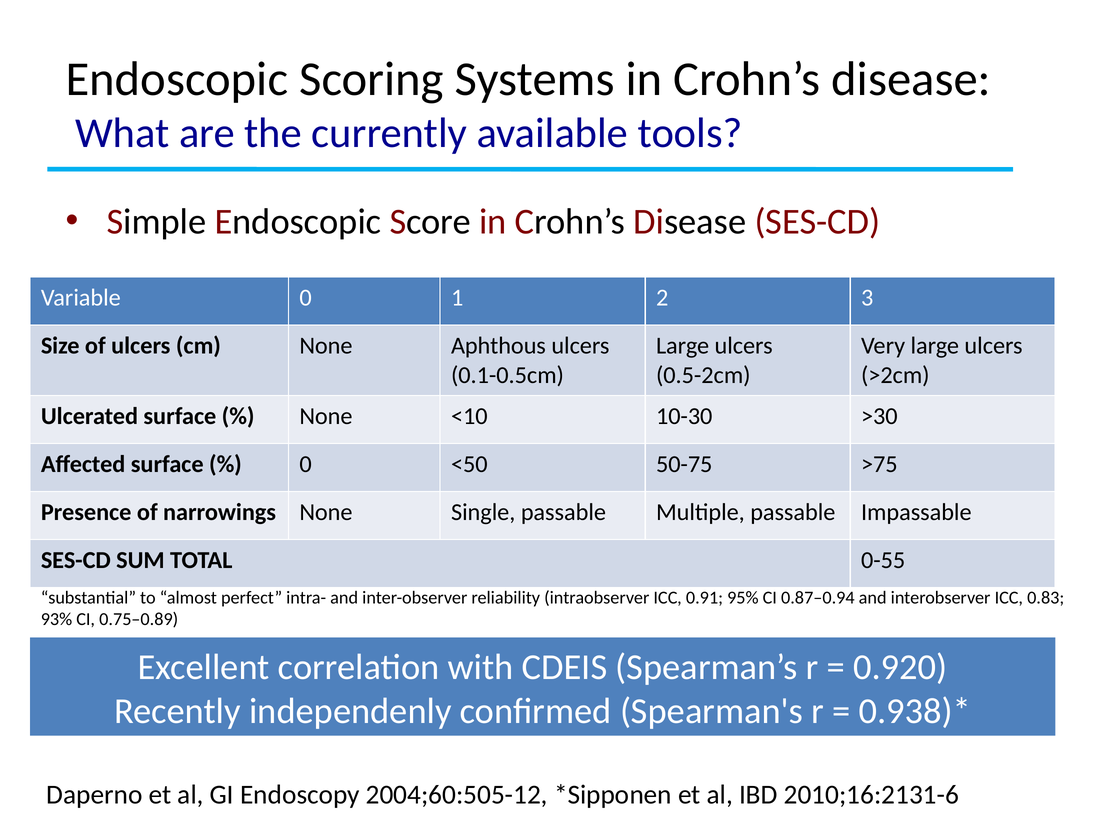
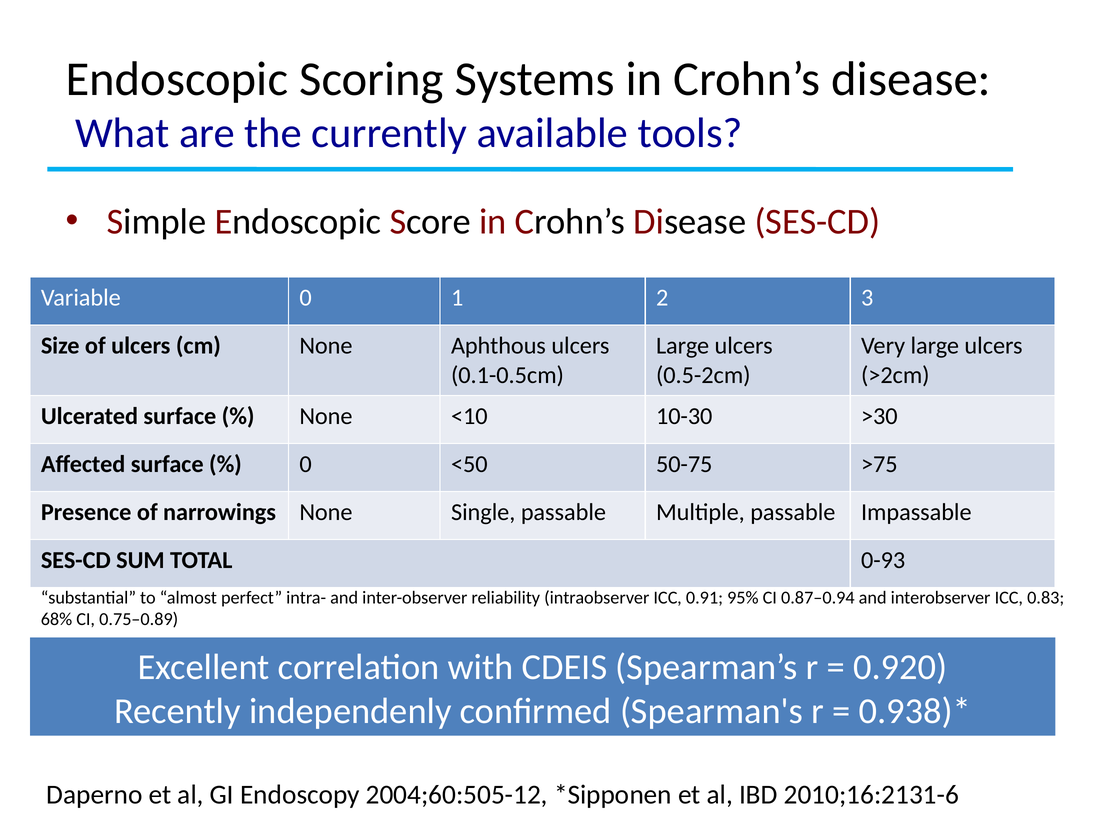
0-55: 0-55 -> 0-93 (883, 560)
93%: 93% -> 68% (56, 619)
